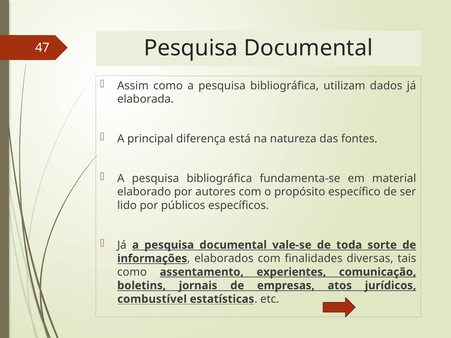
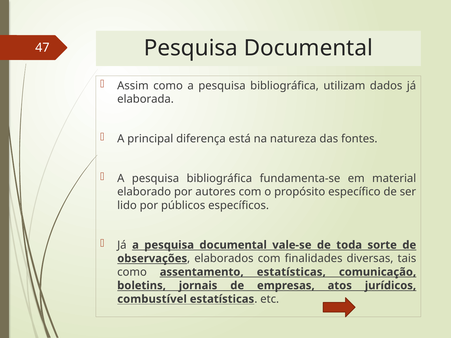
informações: informações -> observações (152, 259)
assentamento experientes: experientes -> estatísticas (291, 272)
